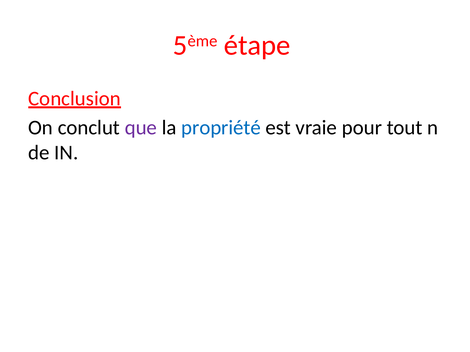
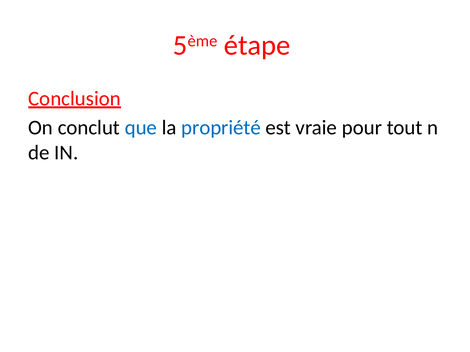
que colour: purple -> blue (141, 128)
